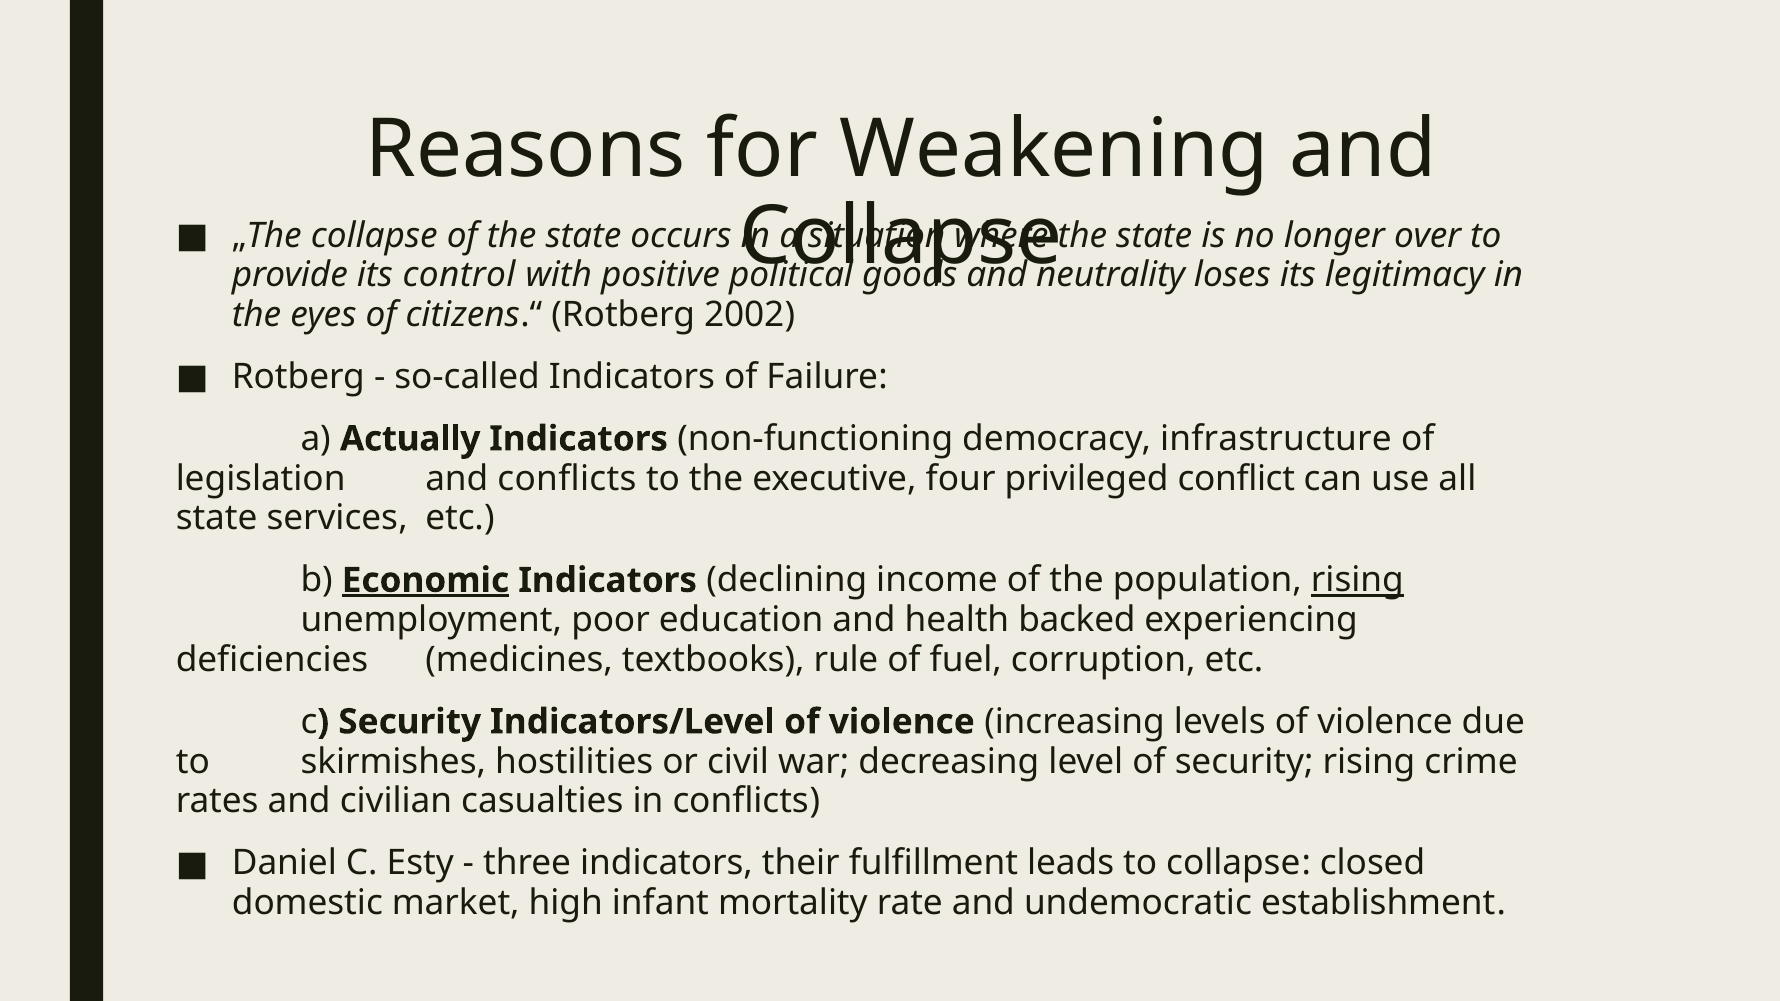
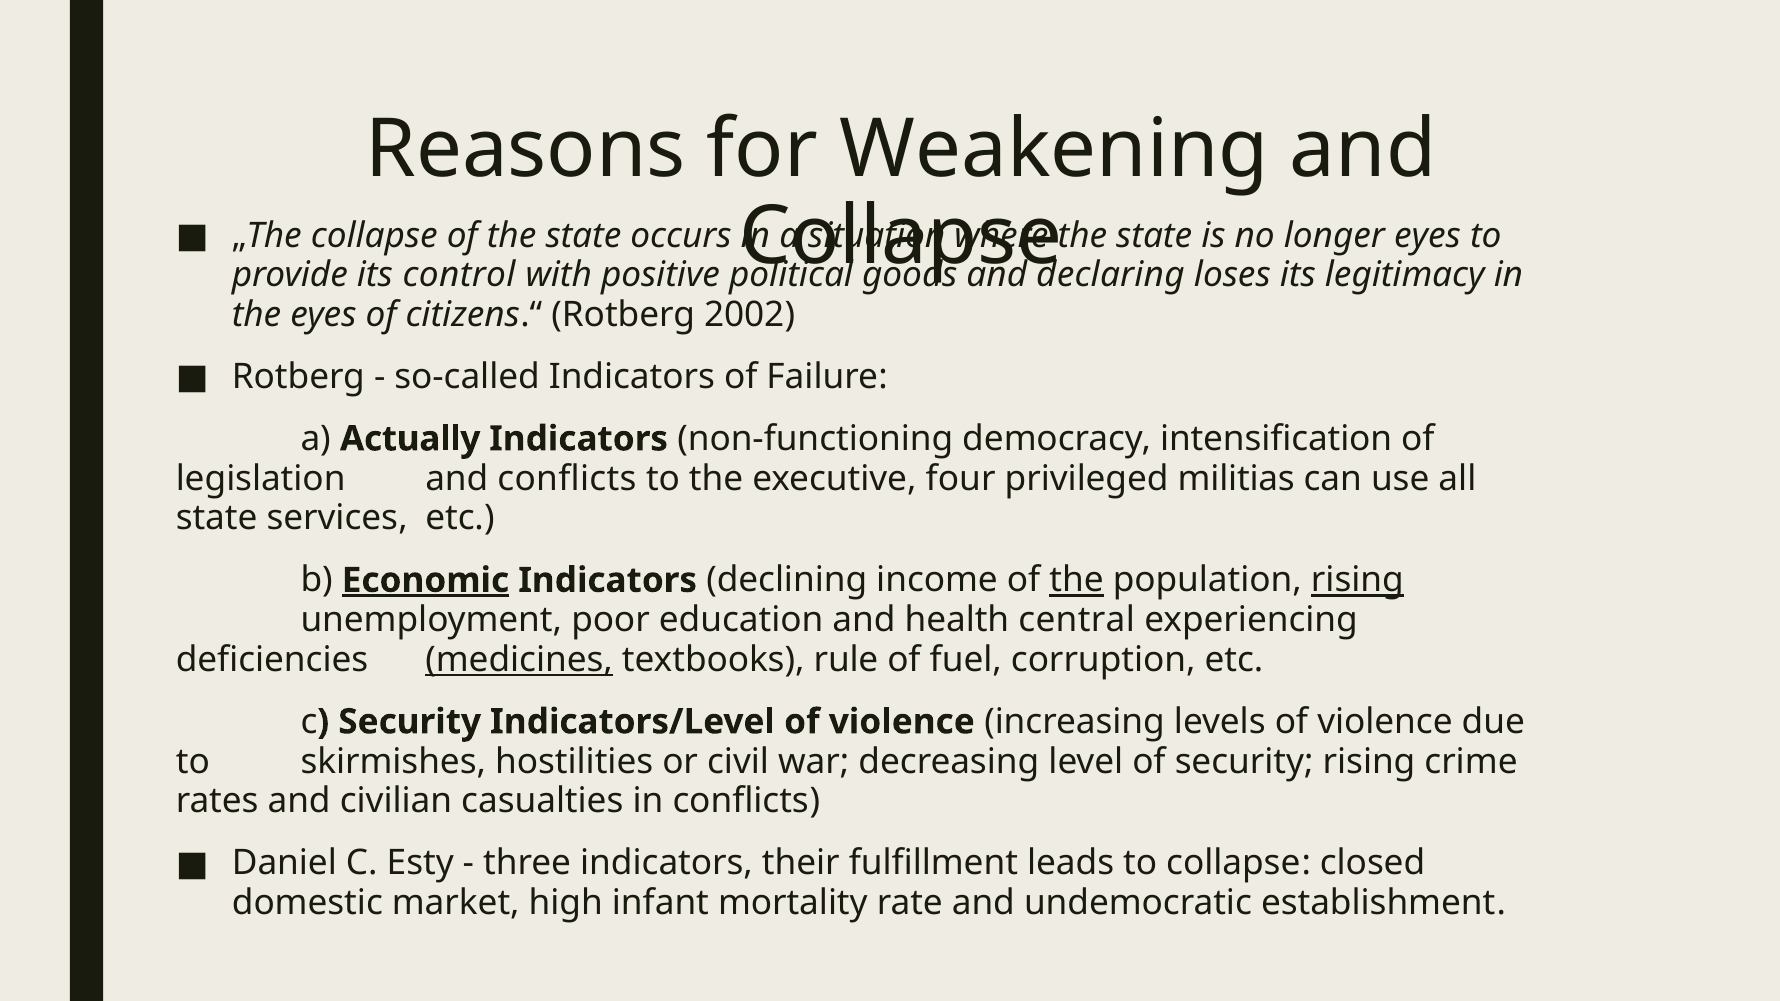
longer over: over -> eyes (1427, 235)
neutrality: neutrality -> declaring (1110, 275)
infrastructure: infrastructure -> intensification (1276, 439)
conflict: conflict -> militias (1236, 479)
the underline: none -> present (1077, 580)
backed: backed -> central (1077, 620)
medicines underline: none -> present (519, 660)
